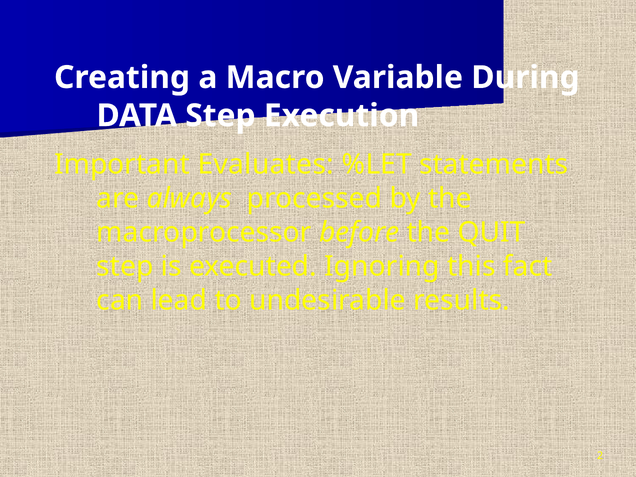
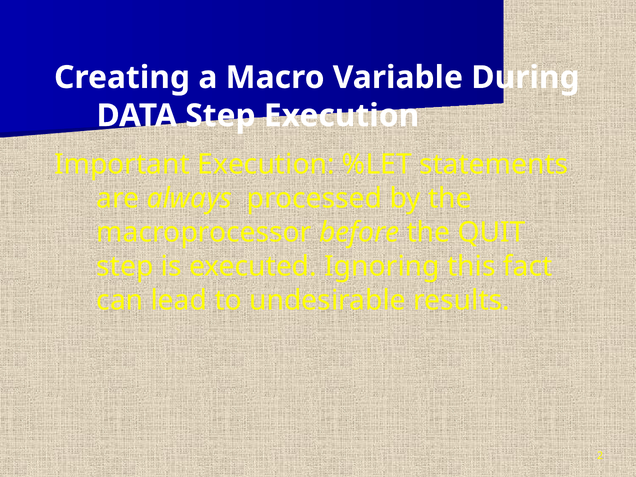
Important Evaluates: Evaluates -> Execution (266, 165)
